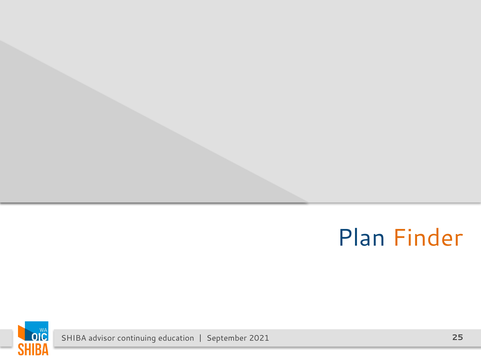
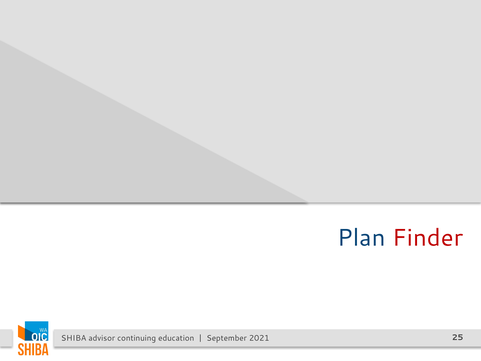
Finder colour: orange -> red (428, 238)
